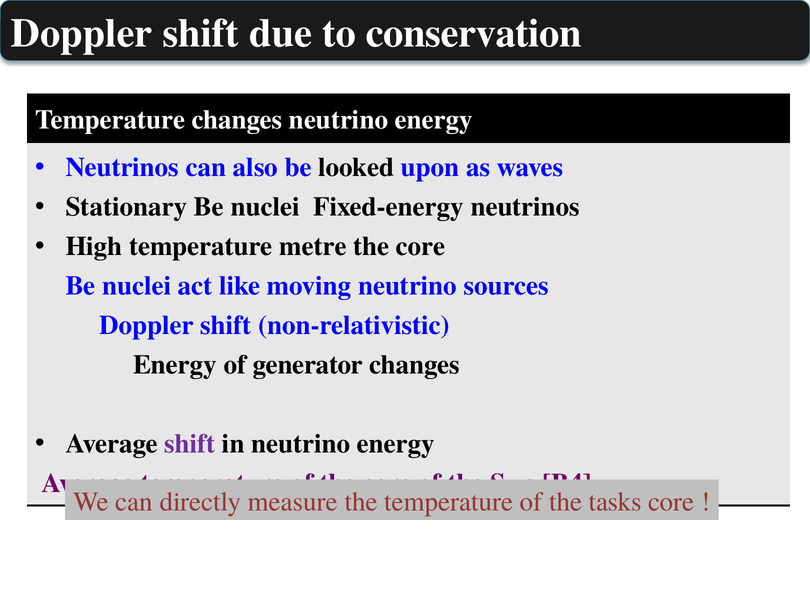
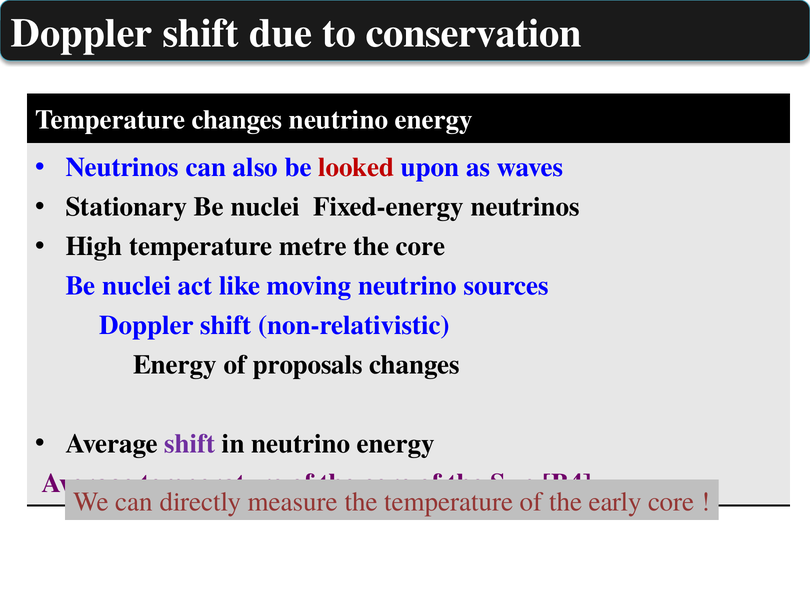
looked colour: black -> red (356, 167)
generator: generator -> proposals (308, 364)
tasks: tasks -> early (615, 501)
